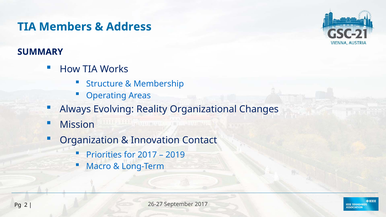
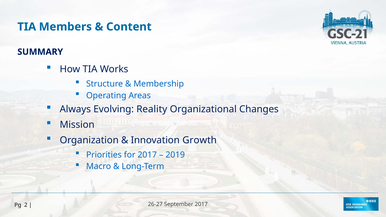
Address: Address -> Content (129, 27)
Contact: Contact -> Growth (200, 140)
